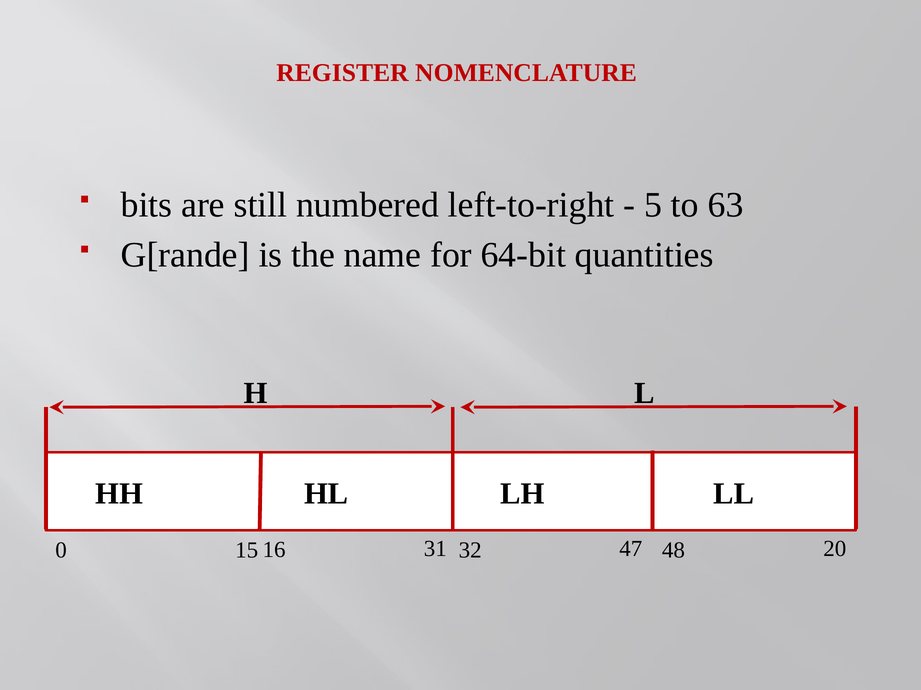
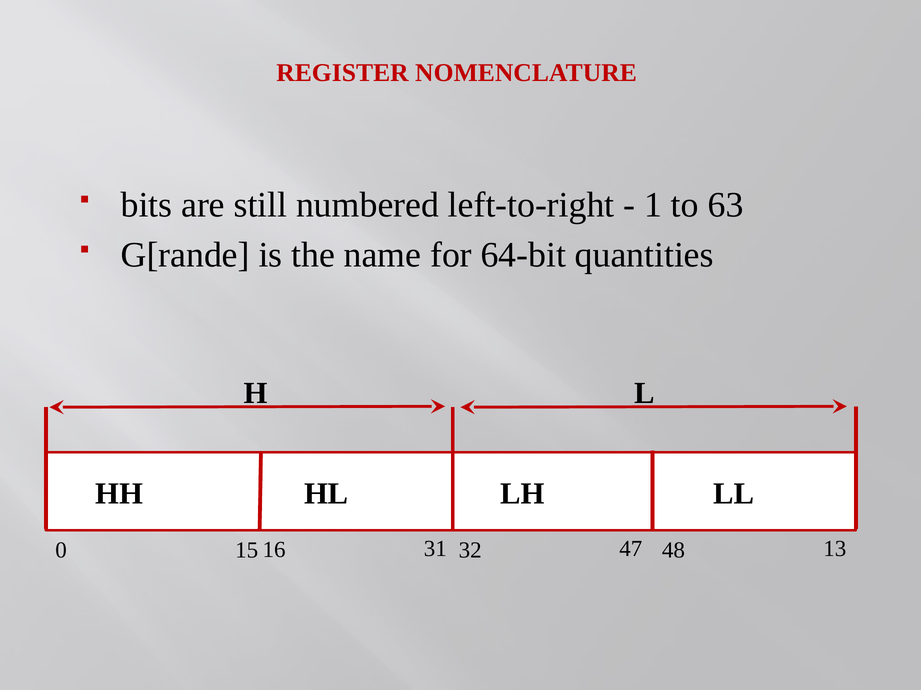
5: 5 -> 1 (653, 205)
20: 20 -> 13 (835, 549)
